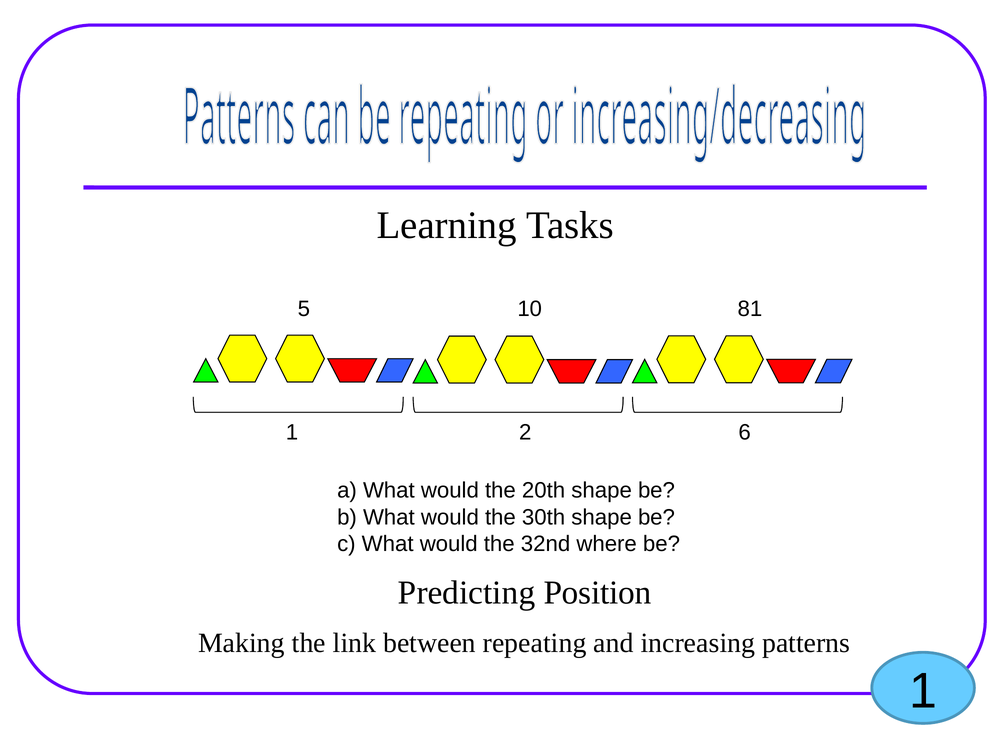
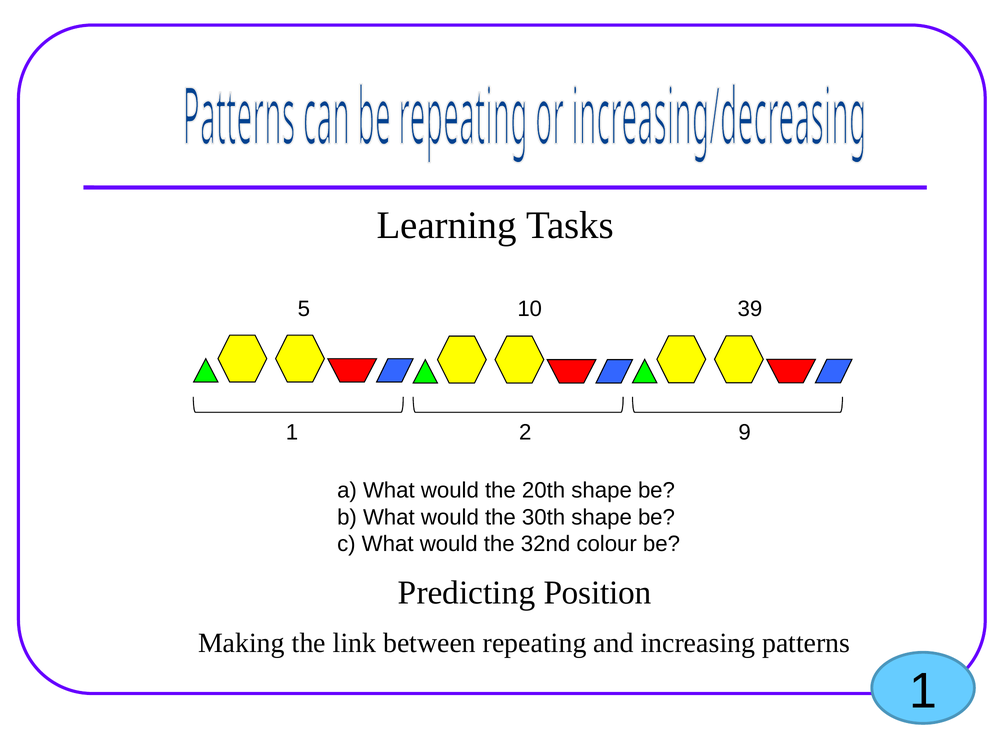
81: 81 -> 39 (750, 309)
6: 6 -> 9 (745, 432)
where: where -> colour (607, 544)
